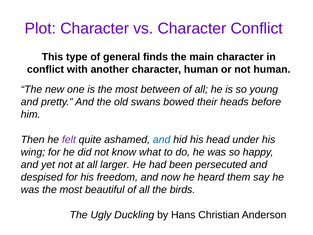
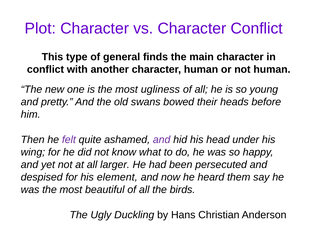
between: between -> ugliness (160, 89)
and colour: blue -> purple (162, 139)
freedom: freedom -> element (117, 177)
